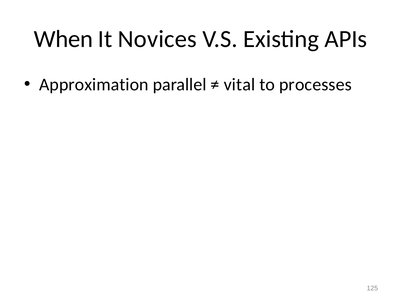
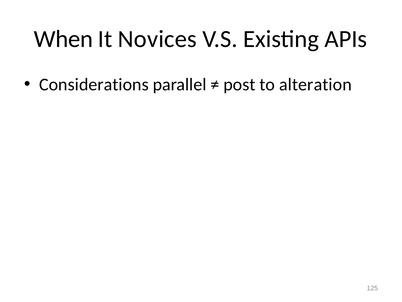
Approximation: Approximation -> Considerations (94, 84)
vital: vital -> post (239, 84)
processes: processes -> alteration (315, 84)
